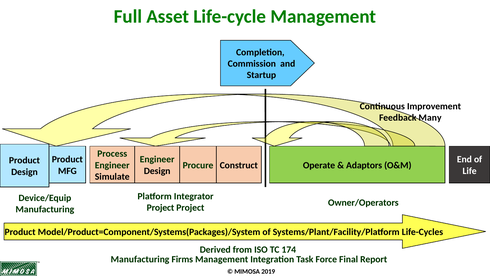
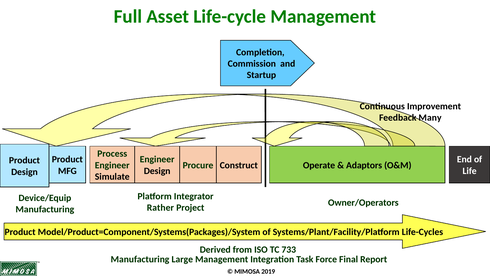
Project: Project -> Rather (160, 208)
174: 174 -> 733 (289, 249)
Firms: Firms -> Large (182, 259)
